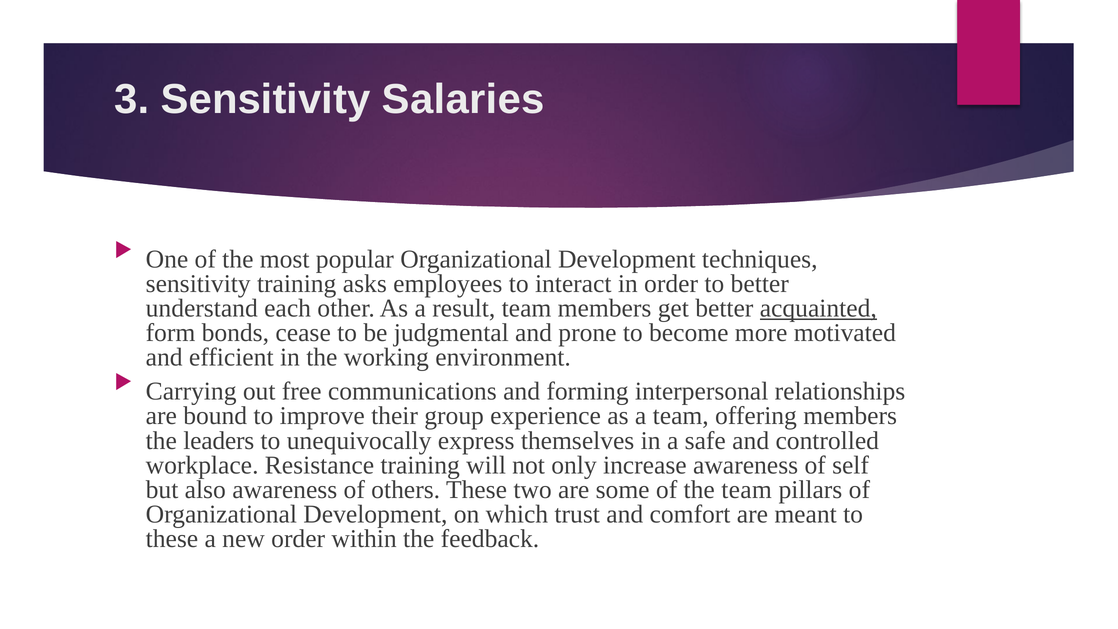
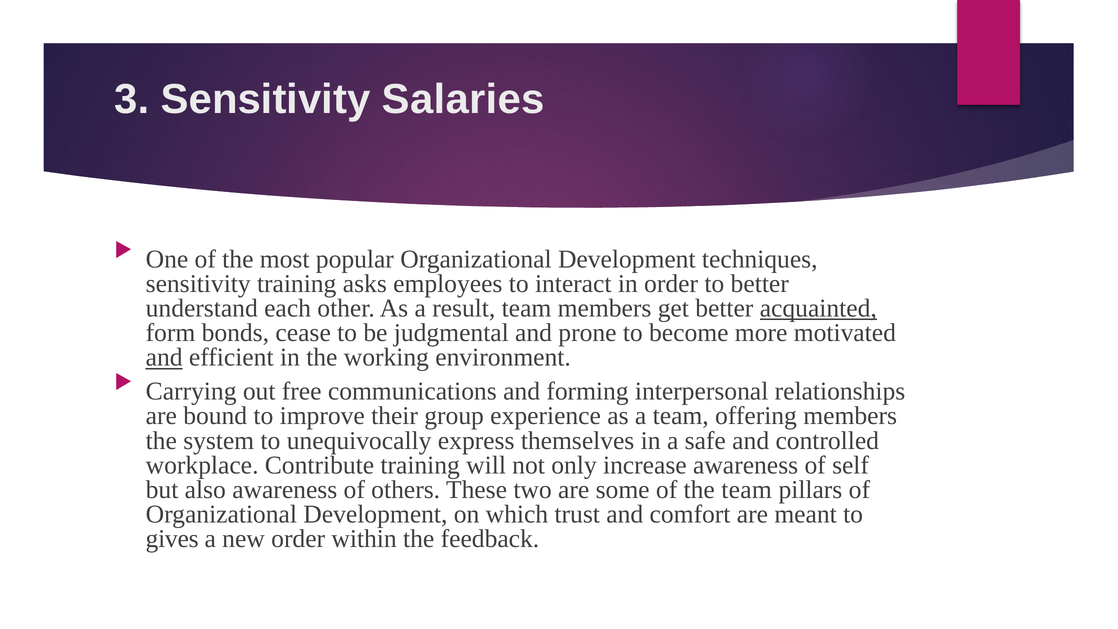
and underline: none -> present (164, 357)
leaders: leaders -> system (219, 441)
Resistance: Resistance -> Contribute (319, 465)
these: these -> gives (172, 539)
